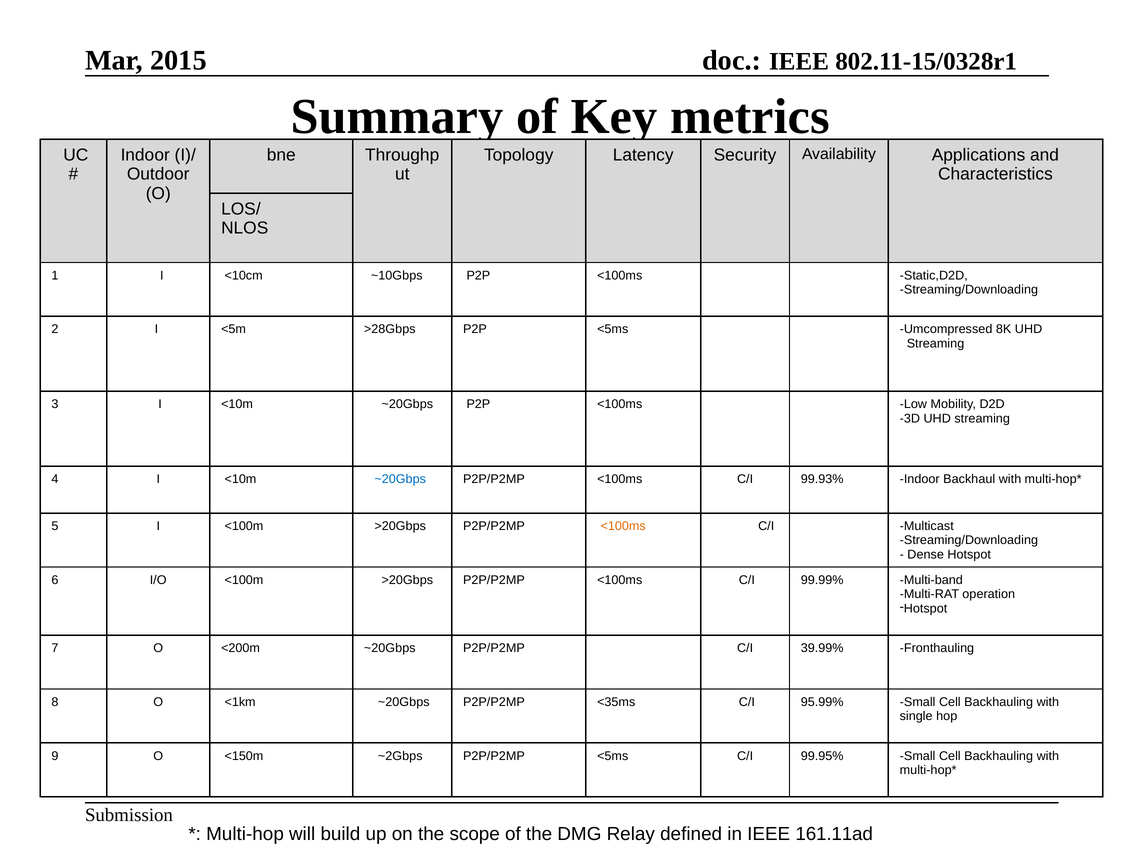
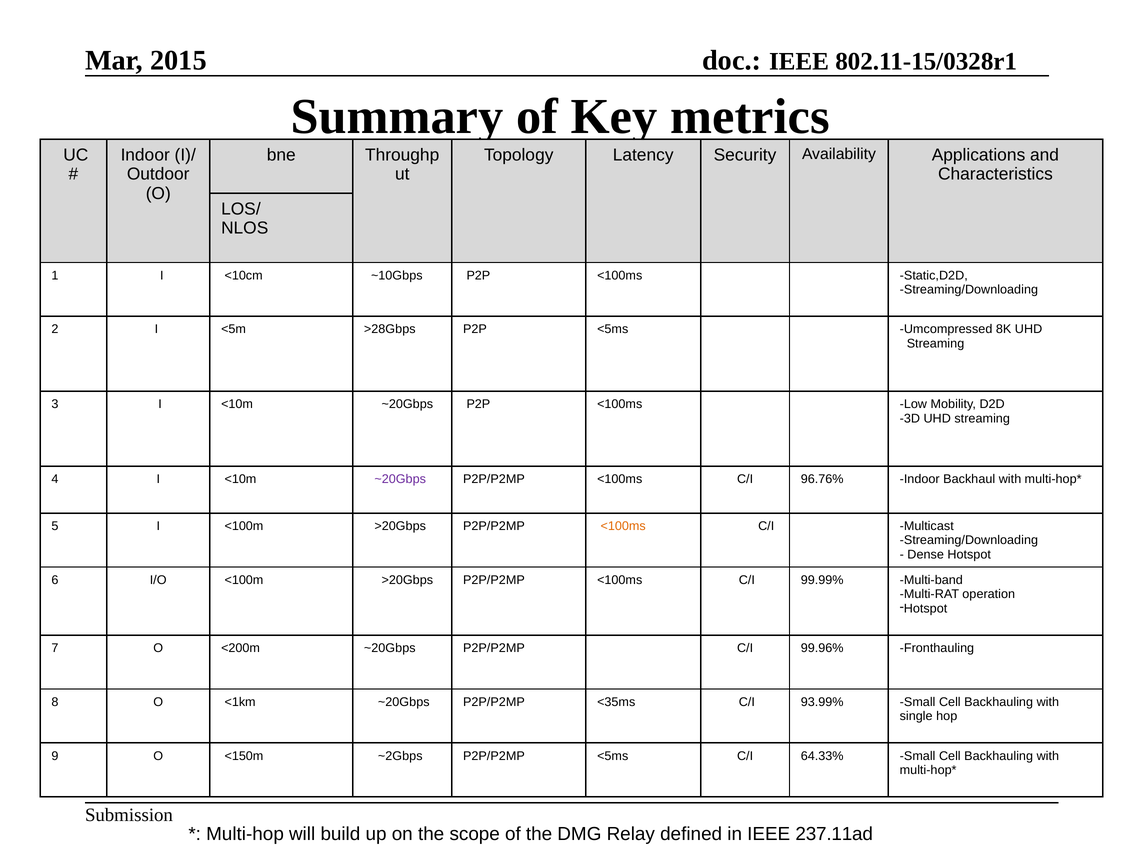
~20Gbps colour: blue -> purple (400, 480)
99.93%: 99.93% -> 96.76% (822, 480)
39.99%: 39.99% -> 99.96% (822, 649)
95.99%: 95.99% -> 93.99% (822, 702)
99.95%: 99.95% -> 64.33% (822, 756)
161.11ad: 161.11ad -> 237.11ad (834, 834)
